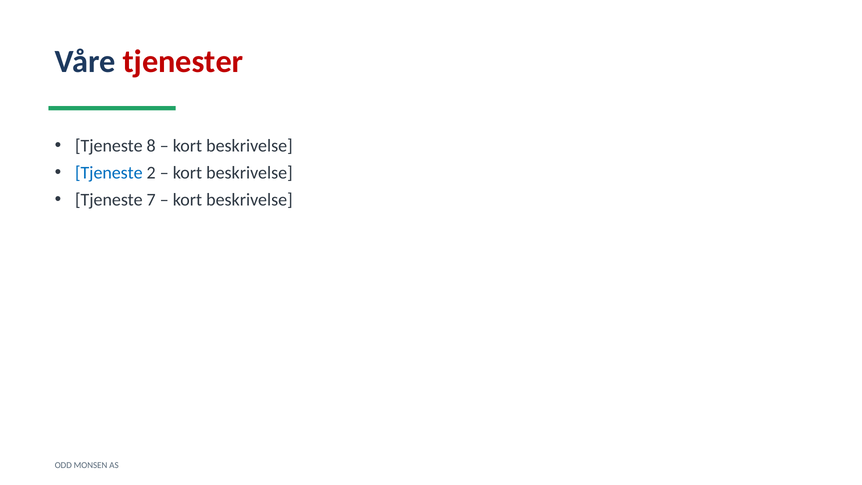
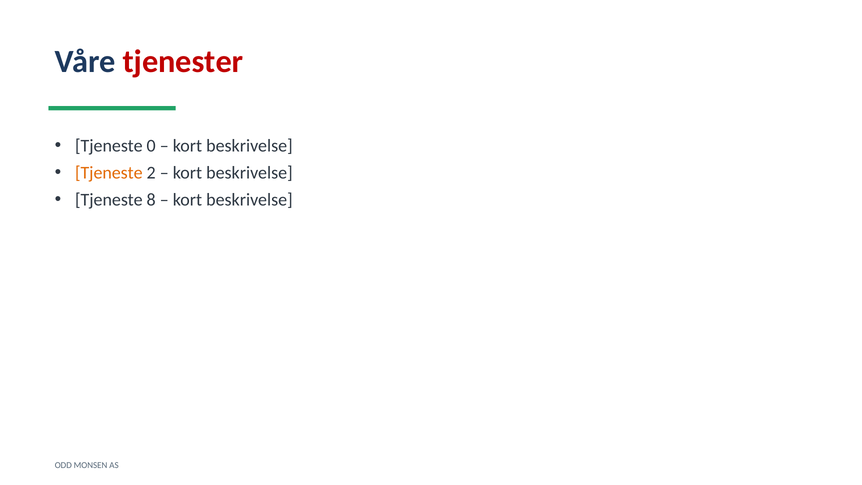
8: 8 -> 0 (151, 146)
Tjeneste colour: blue -> orange (109, 173)
7: 7 -> 8 (151, 200)
